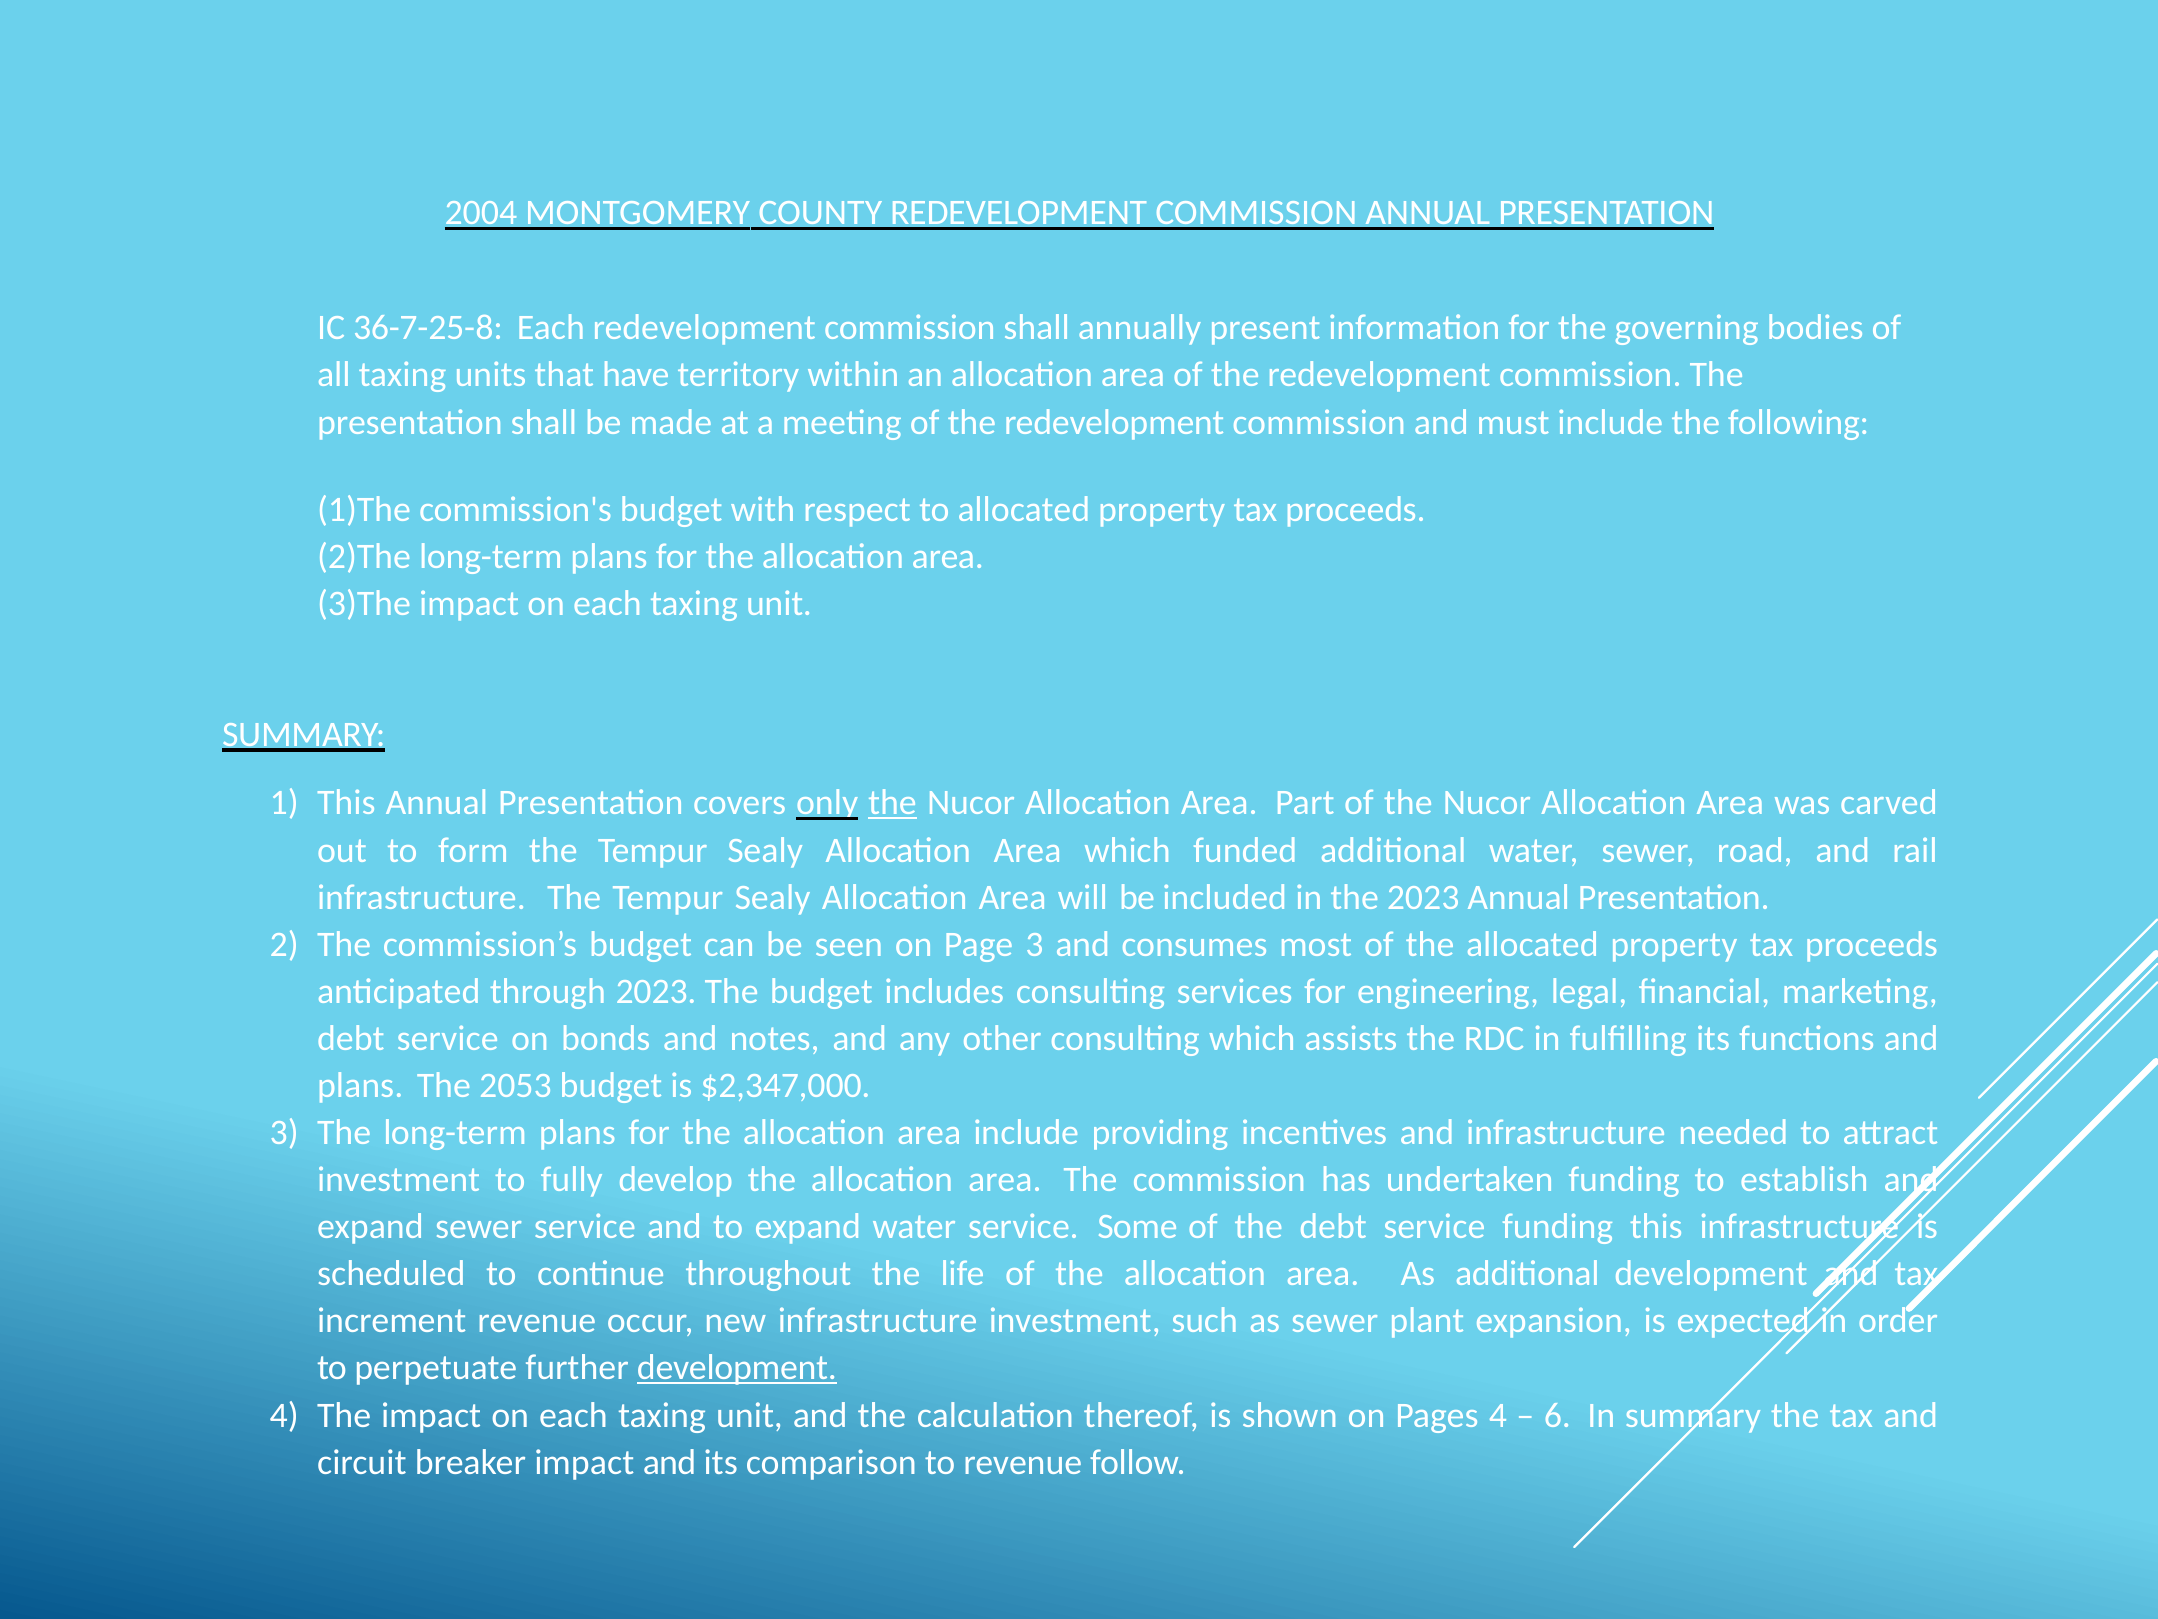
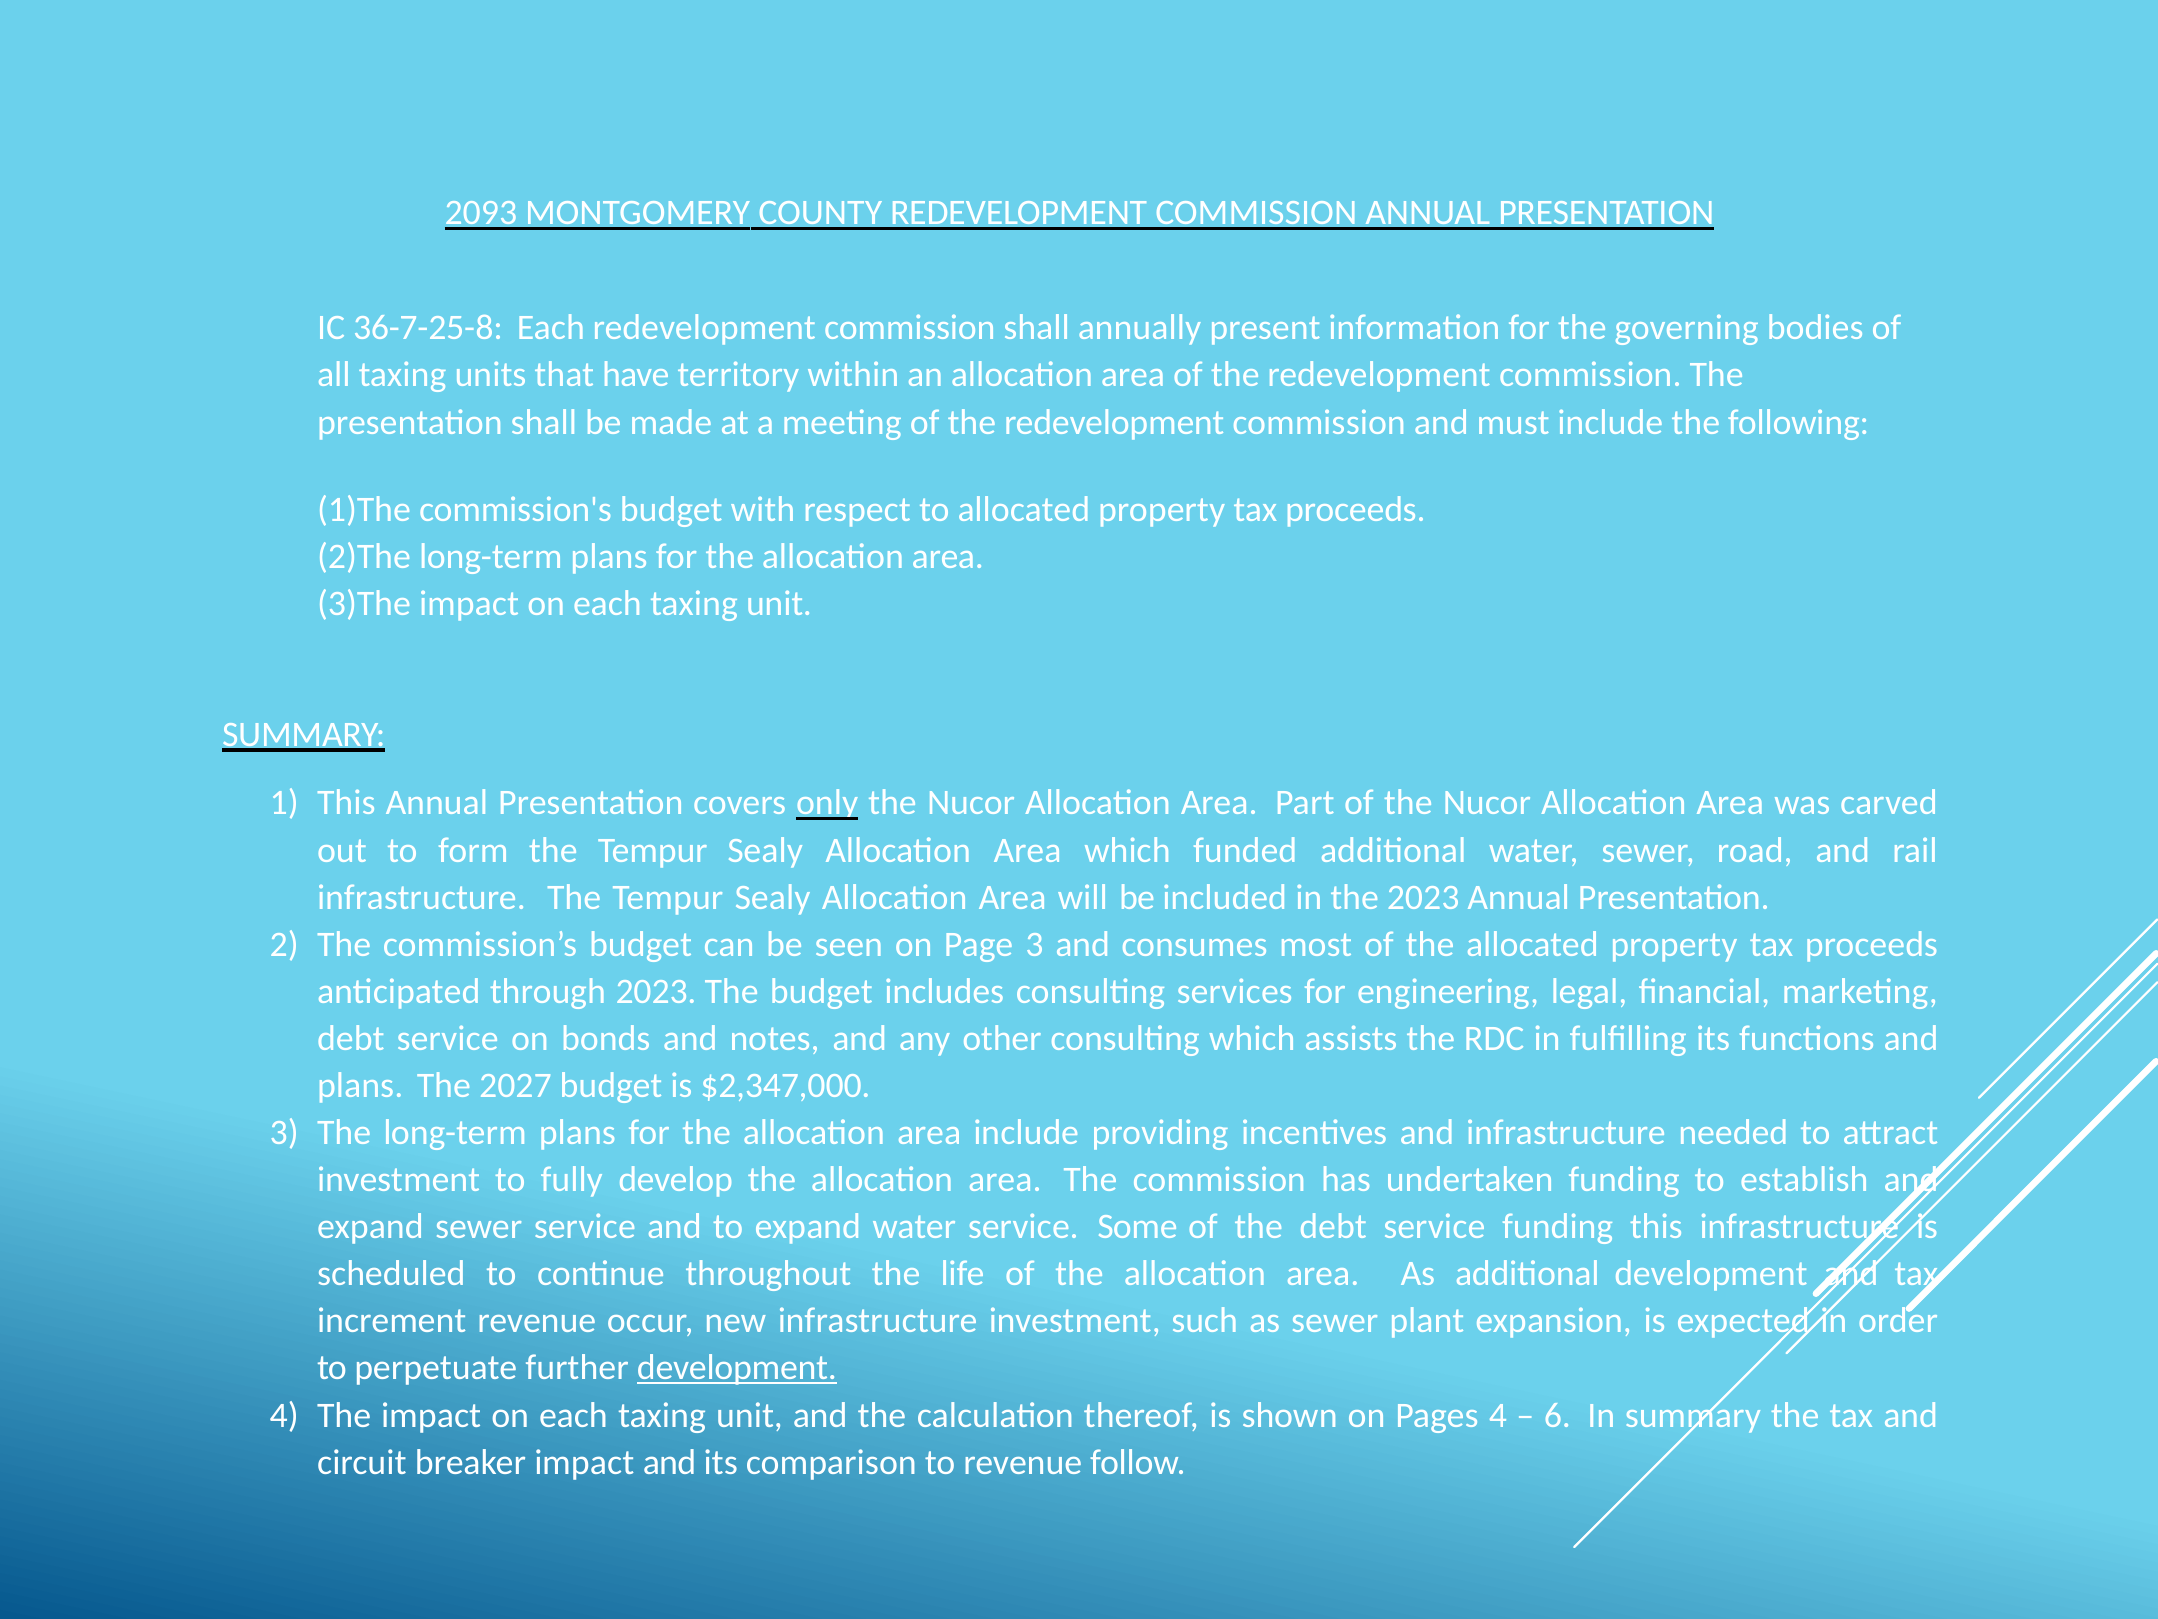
2004: 2004 -> 2093 (481, 213)
the underline: present -> none (892, 802)
2053: 2053 -> 2027 (515, 1085)
